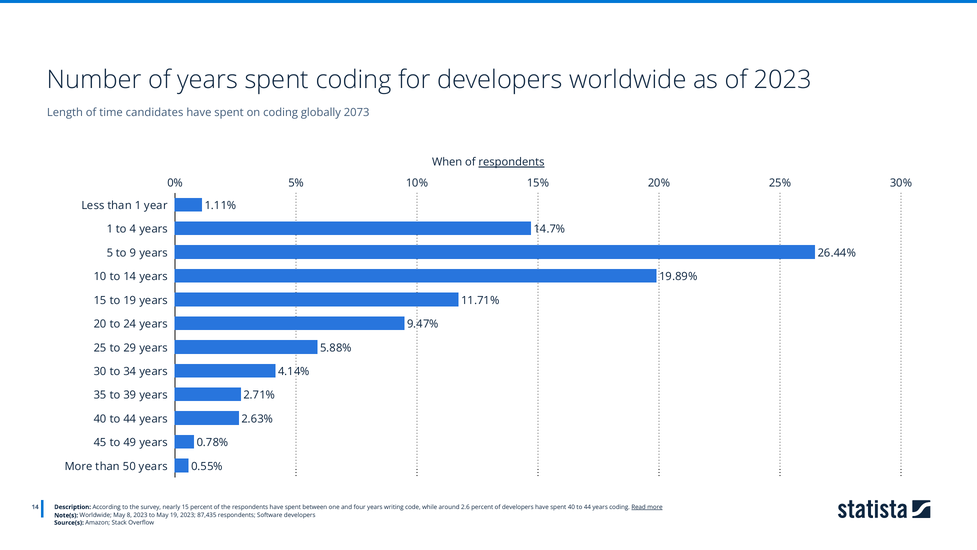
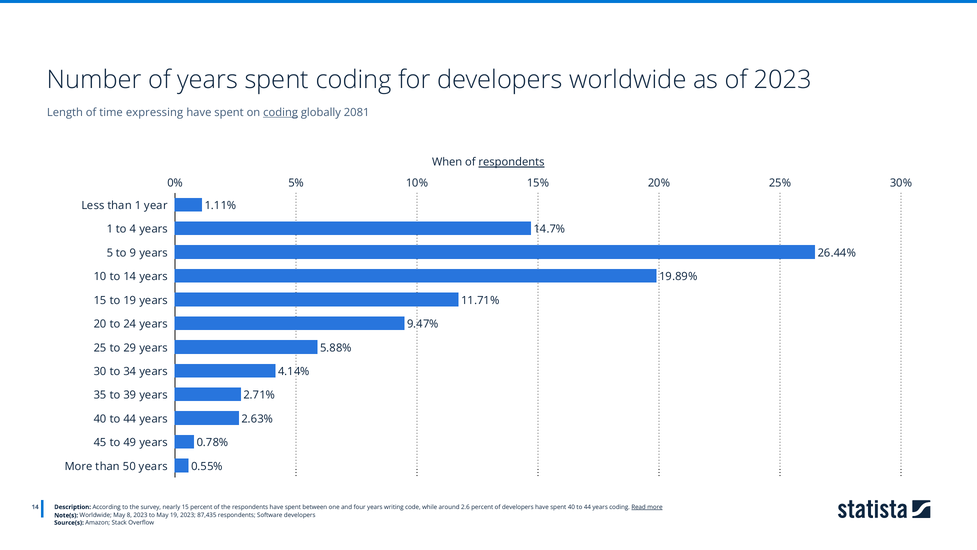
candidates: candidates -> expressing (155, 112)
coding underline: none -> present (281, 112)
2073: 2073 -> 2081 (357, 112)
